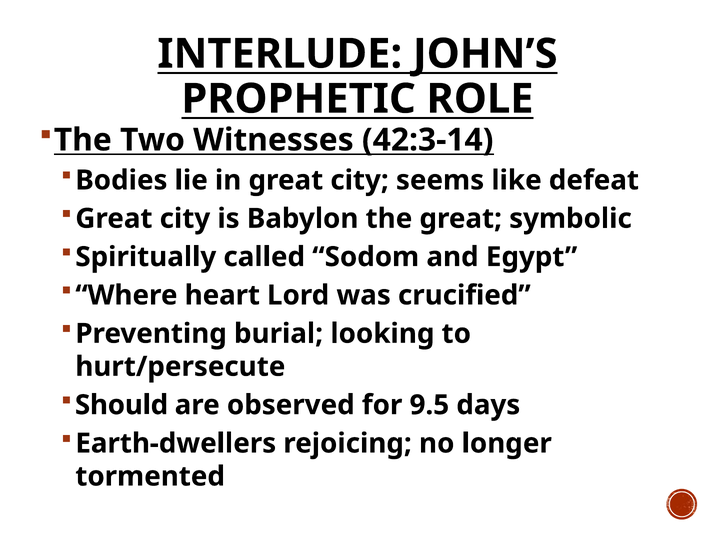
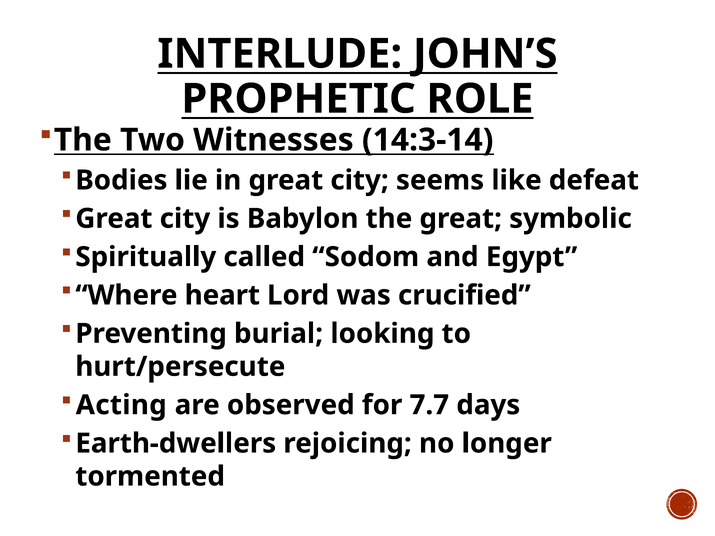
42:3-14: 42:3-14 -> 14:3-14 (428, 140)
Should: Should -> Acting (121, 405)
9.5: 9.5 -> 7.7 (429, 405)
